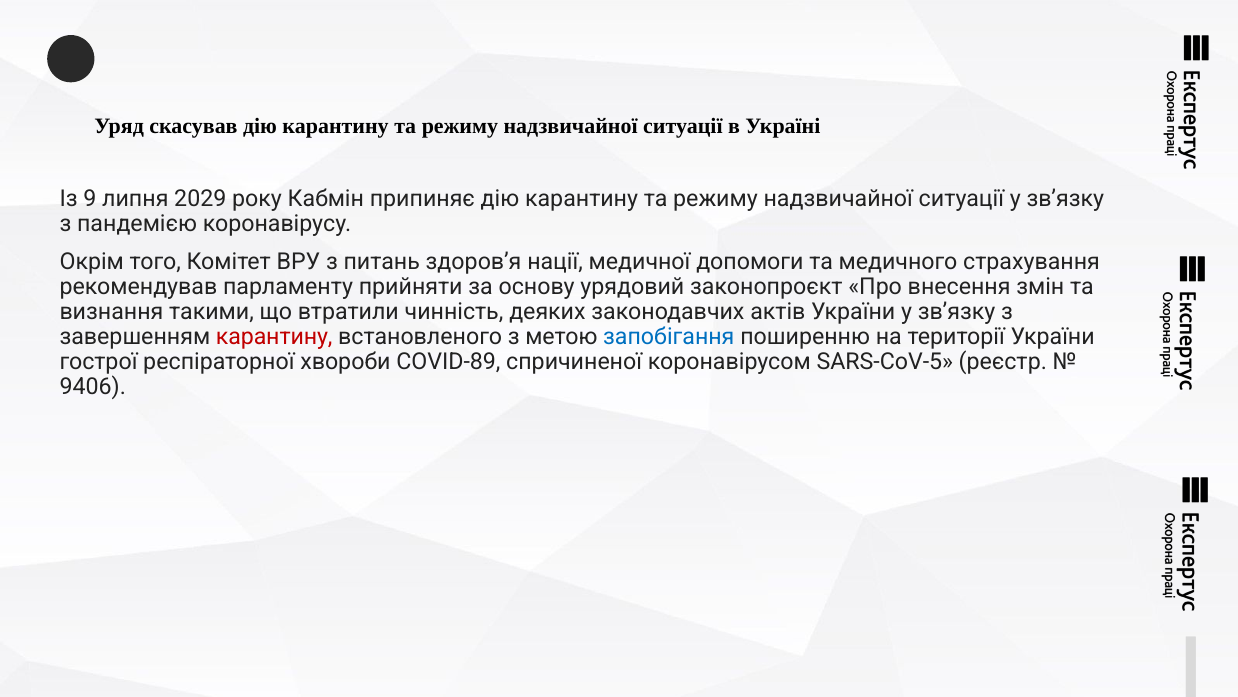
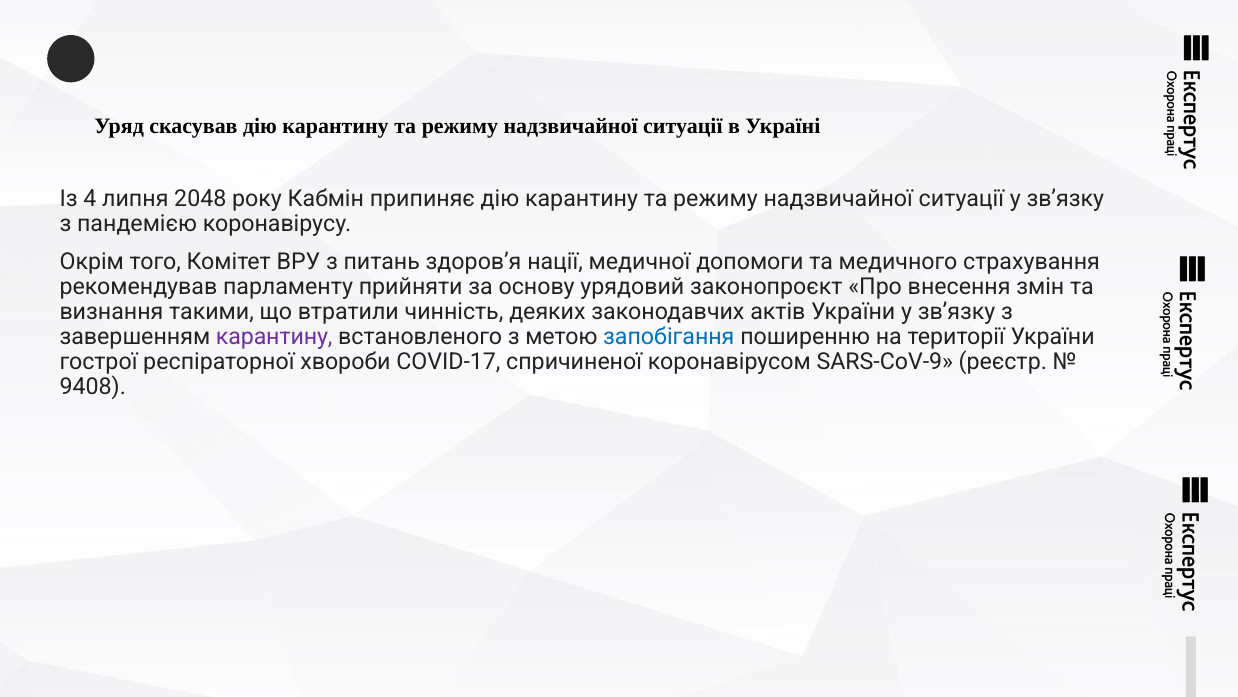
9: 9 -> 4 (90, 198)
2029: 2029 -> 2048 (200, 198)
карантину colour: red -> purple (274, 337)
COVID-89: COVID-89 -> COVID-17 (448, 362)
SARS-CoV-5: SARS-CoV-5 -> SARS-CoV-9 (885, 362)
9406: 9406 -> 9408 (93, 387)
